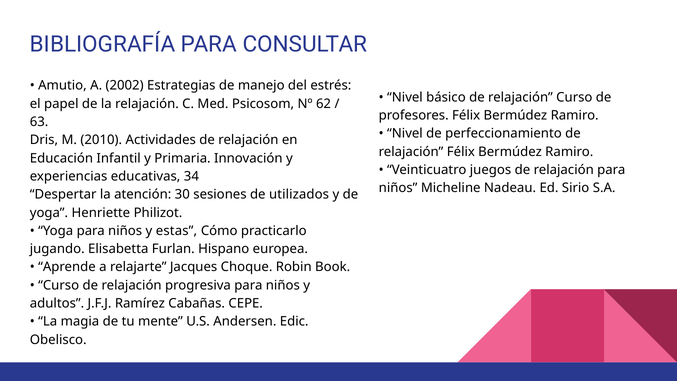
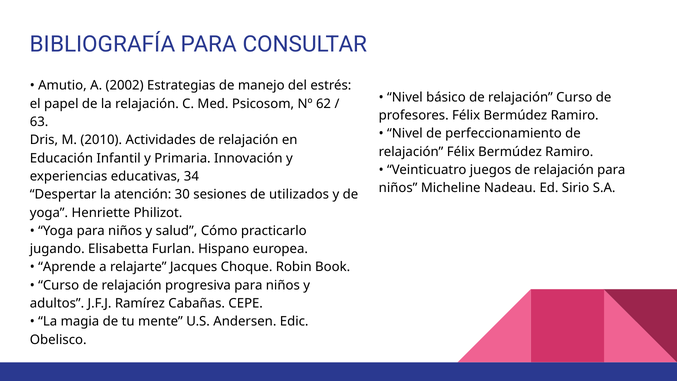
estas: estas -> salud (177, 231)
